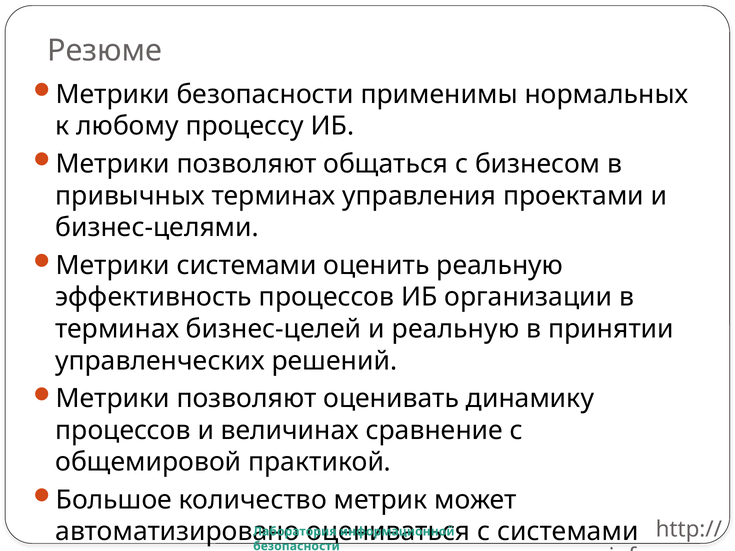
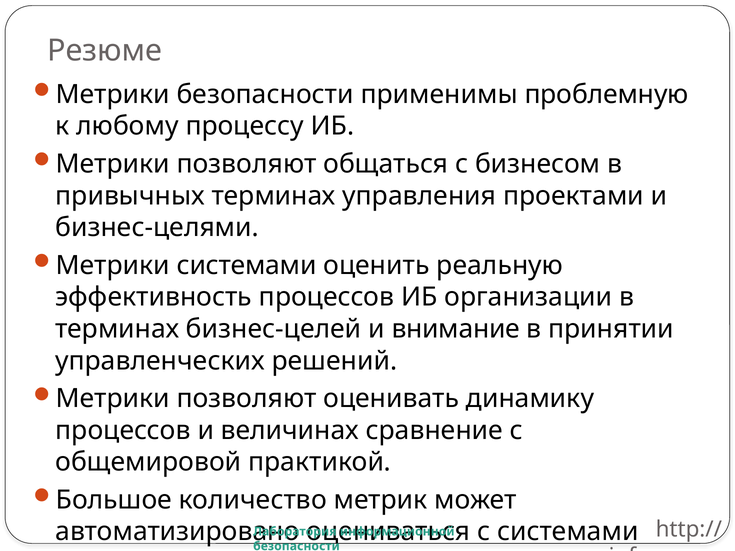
нормальных: нормальных -> проблемную (607, 94)
и реальную: реальную -> внимание (456, 329)
